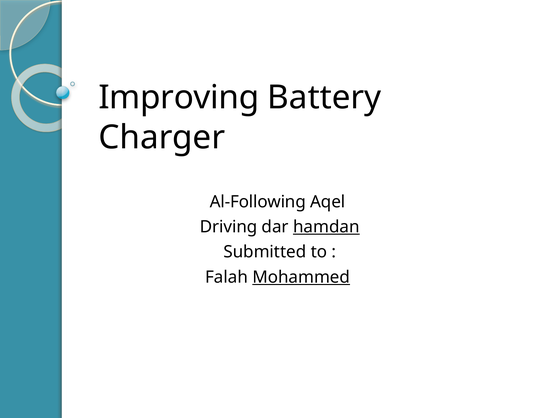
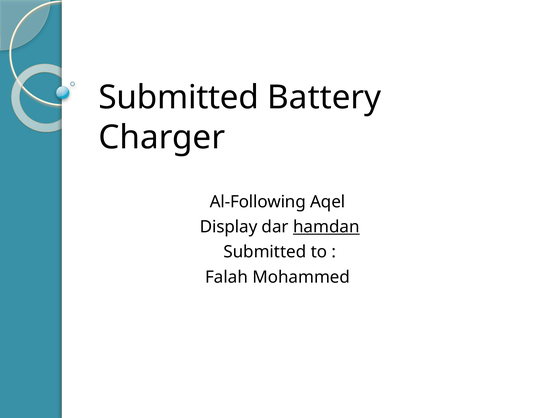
Improving: Improving -> Submitted (179, 98)
Driving: Driving -> Display (229, 227)
Mohammed underline: present -> none (301, 277)
